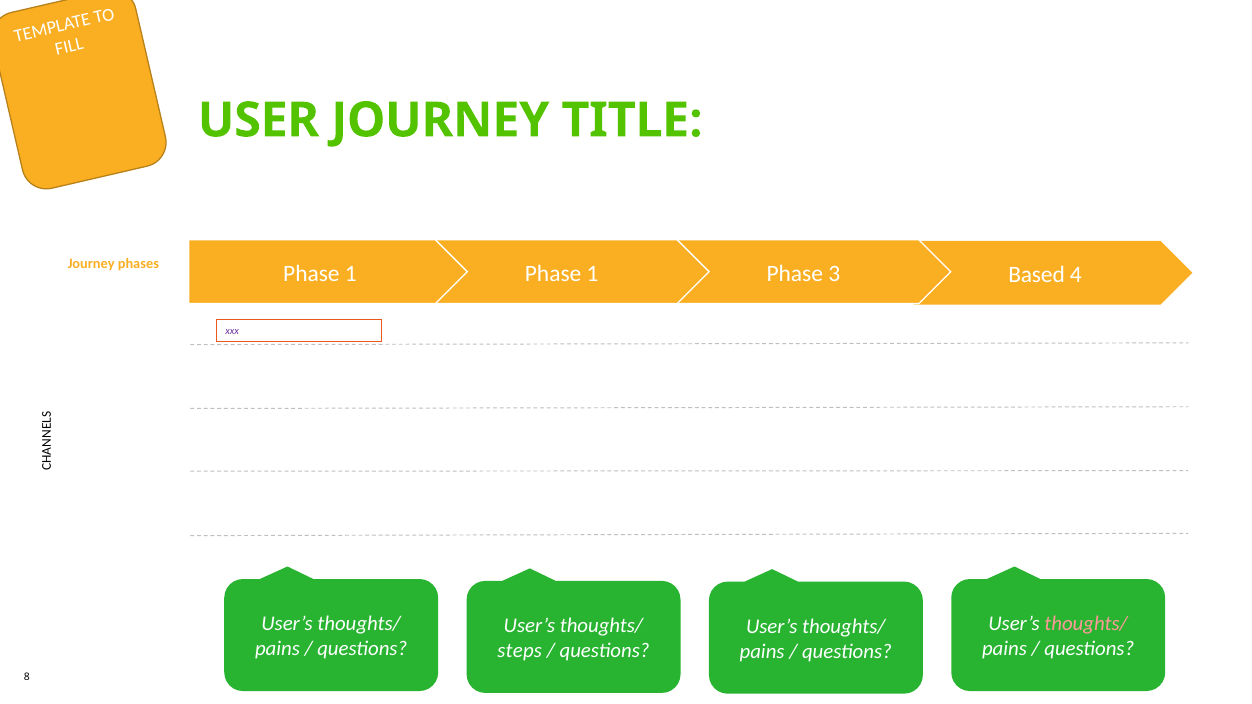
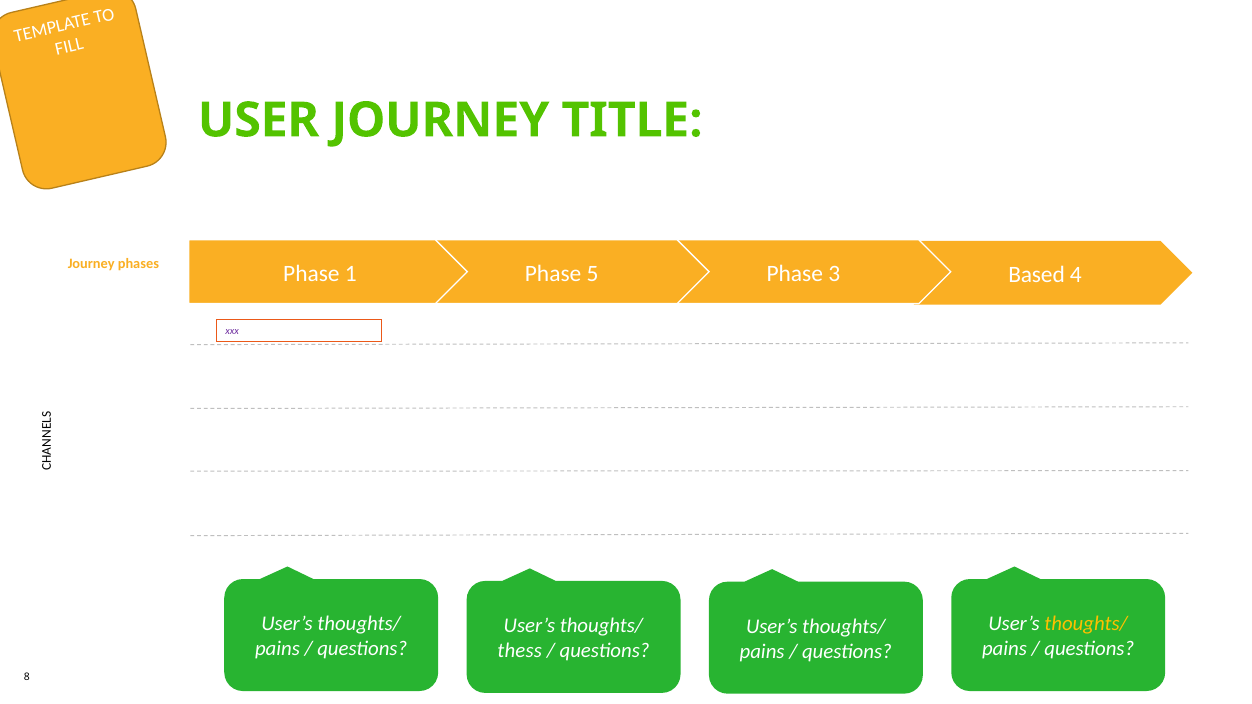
1: 1 -> 5 (593, 273)
thoughts/ colour: pink -> yellow (1086, 624)
steps: steps -> thess (520, 651)
